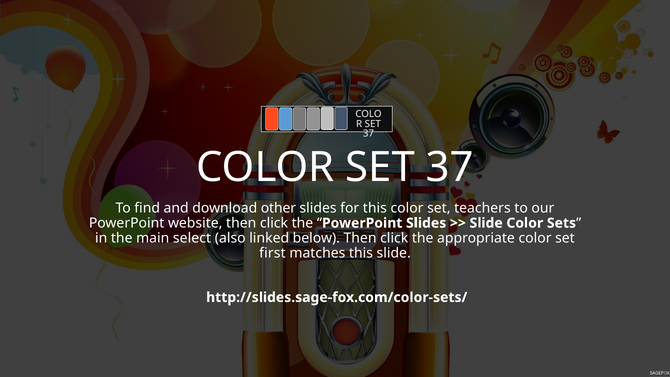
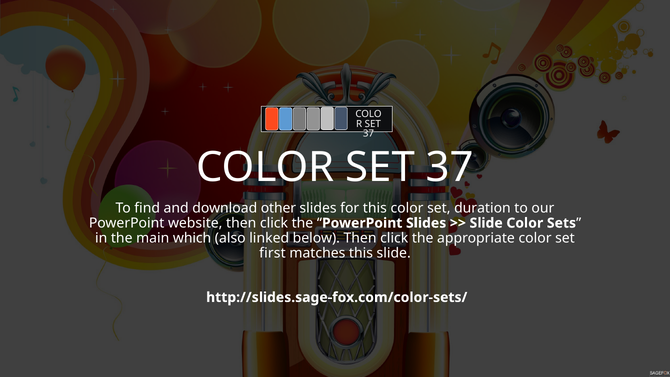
teachers: teachers -> duration (482, 208)
select: select -> which (192, 238)
